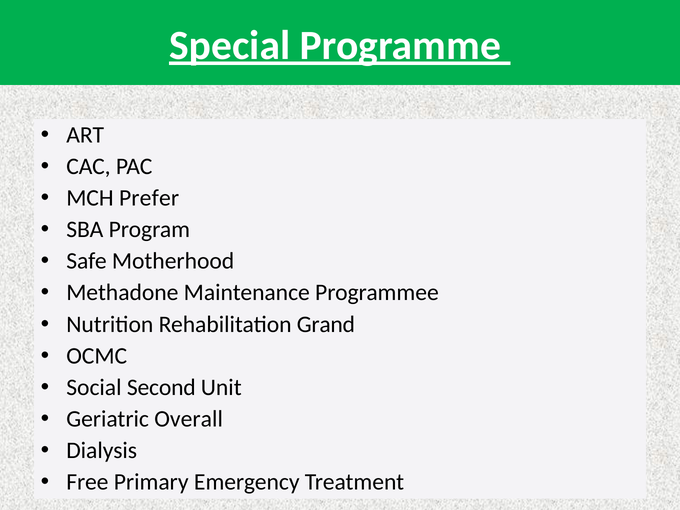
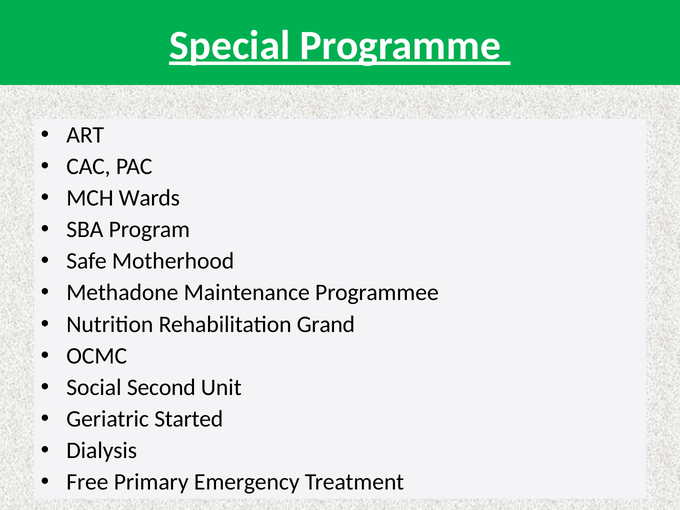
Prefer: Prefer -> Wards (149, 198)
Overall: Overall -> Started (189, 419)
